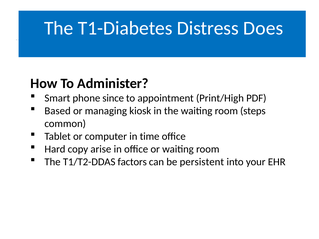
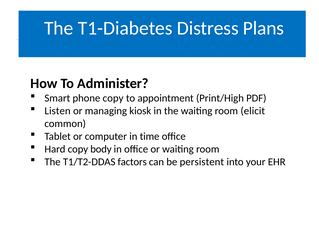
Does: Does -> Plans (263, 28)
phone since: since -> copy (113, 98)
Based: Based -> Listen (58, 111)
steps: steps -> elicit (253, 111)
arise: arise -> body (101, 149)
